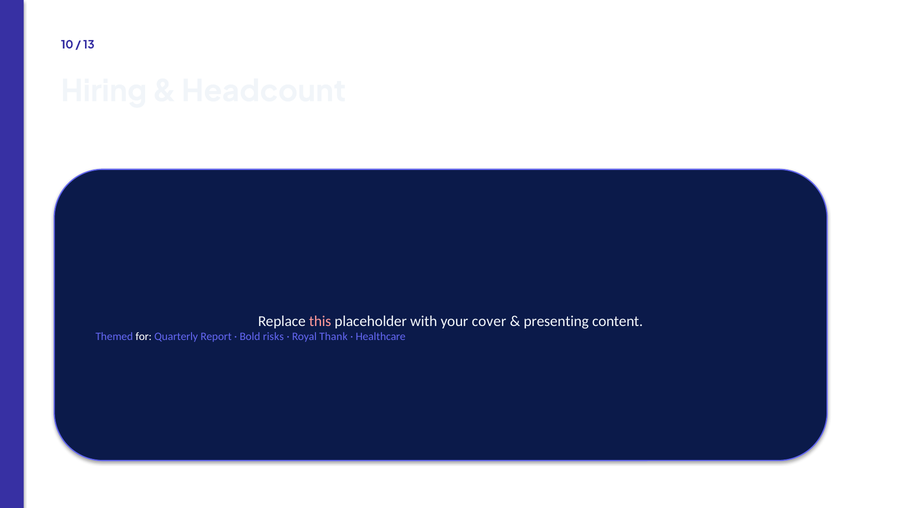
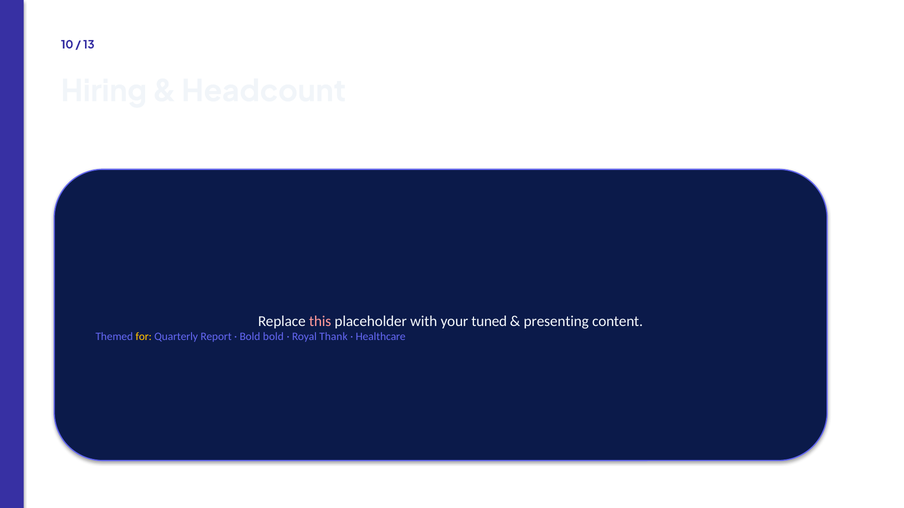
cover: cover -> tuned (489, 321)
for colour: white -> yellow (144, 337)
Bold risks: risks -> bold (273, 337)
